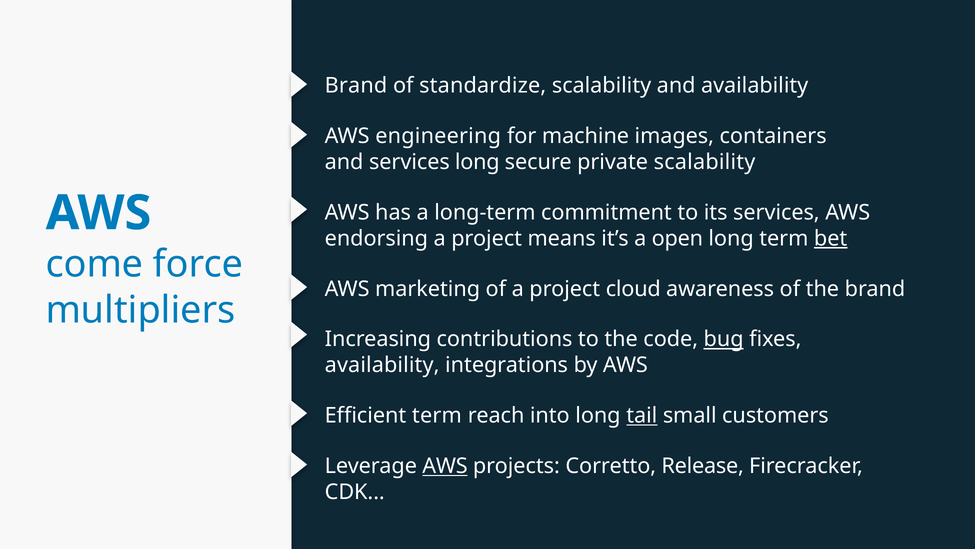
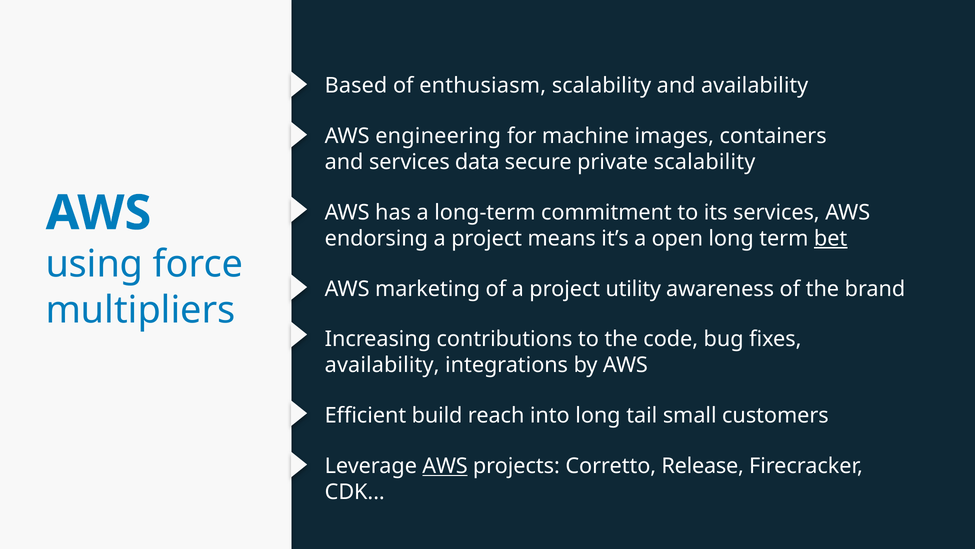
Brand: Brand -> Based (356, 86)
standardize: standardize -> enthusiasm (483, 86)
services long: long -> data (477, 162)
come: come -> using (94, 264)
cloud: cloud -> utility (633, 289)
bug underline: present -> none (724, 339)
Efficient term: term -> build (437, 415)
tail underline: present -> none (642, 415)
